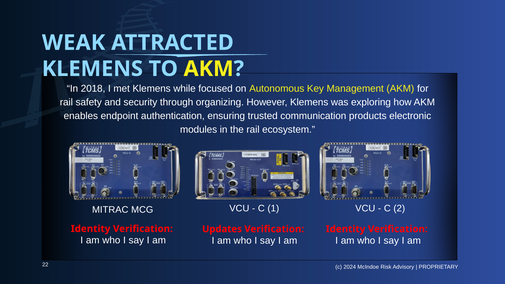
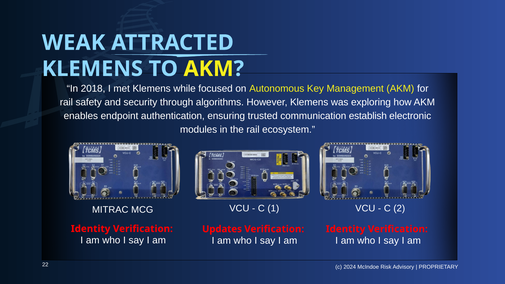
organizing: organizing -> algorithms (220, 102)
products: products -> establish (368, 116)
